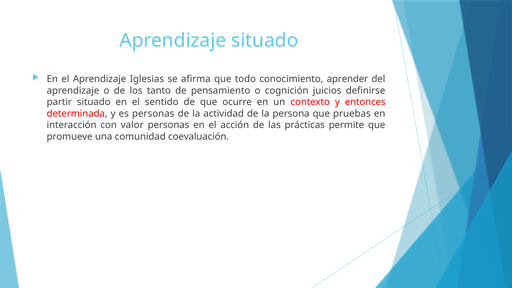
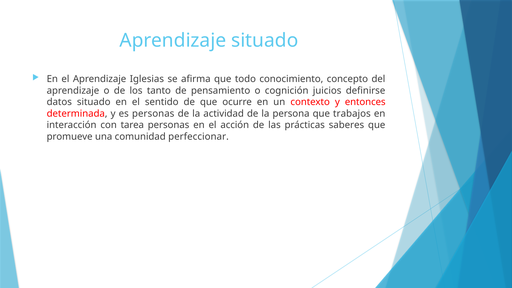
aprender: aprender -> concepto (347, 79)
partir: partir -> datos (59, 102)
pruebas: pruebas -> trabajos (352, 114)
valor: valor -> tarea (132, 125)
permite: permite -> saberes (346, 125)
coevaluación: coevaluación -> perfeccionar (198, 137)
